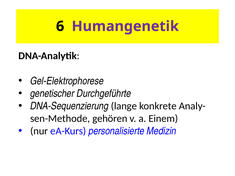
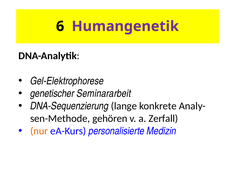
Durchgeführte: Durchgeführte -> Seminararbeit (104, 94)
Einem: Einem -> Zerfall (163, 119)
nur colour: black -> orange (39, 131)
